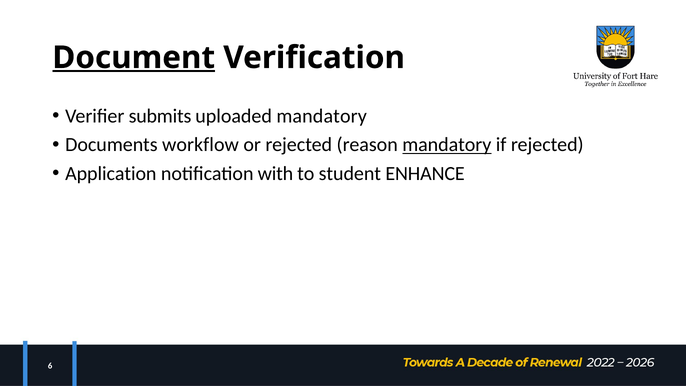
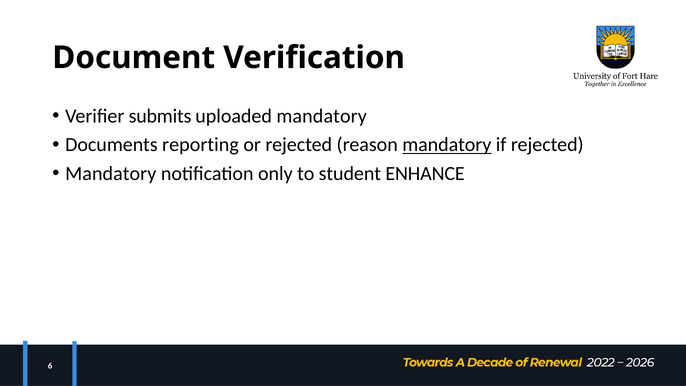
Document underline: present -> none (134, 58)
workflow: workflow -> reporting (200, 145)
Application: Application -> Mandatory (111, 174)
with: with -> only (275, 174)
